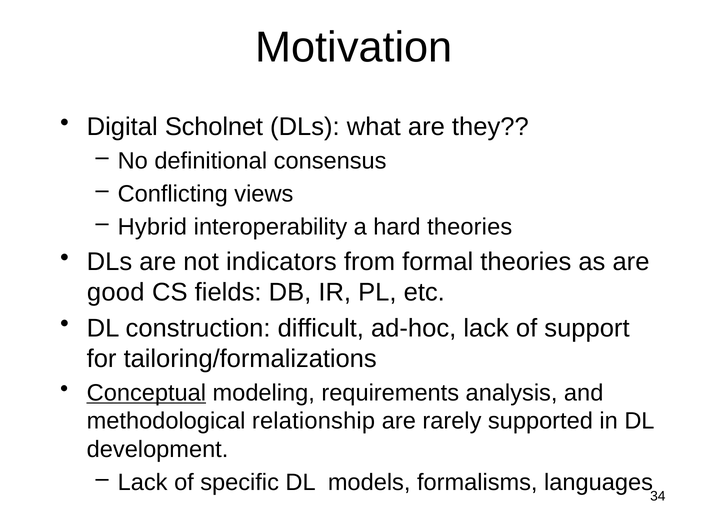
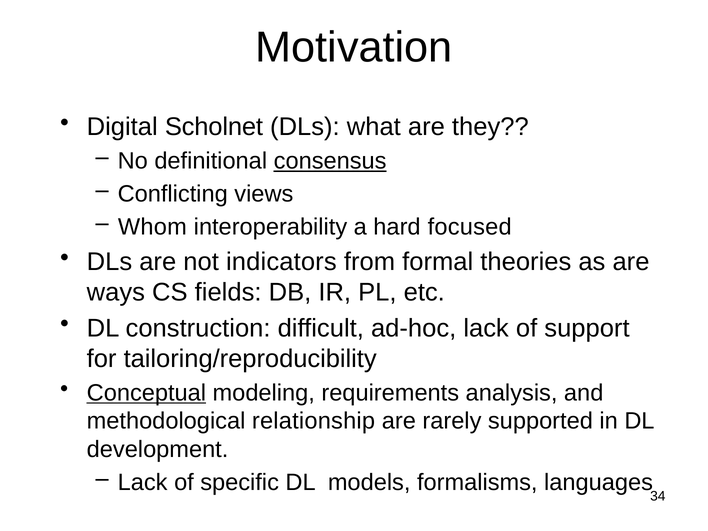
consensus underline: none -> present (330, 161)
Hybrid: Hybrid -> Whom (152, 227)
hard theories: theories -> focused (470, 227)
good: good -> ways (116, 292)
tailoring/formalizations: tailoring/formalizations -> tailoring/reproducibility (250, 359)
